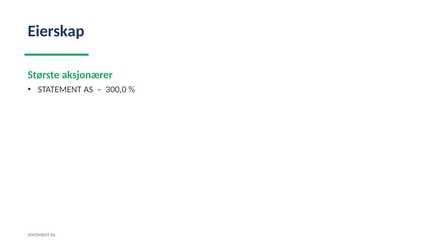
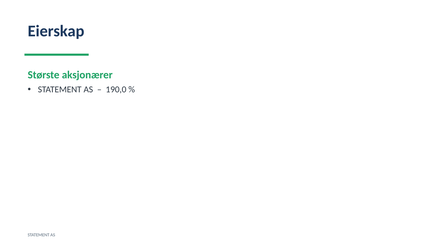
300,0: 300,0 -> 190,0 (116, 89)
